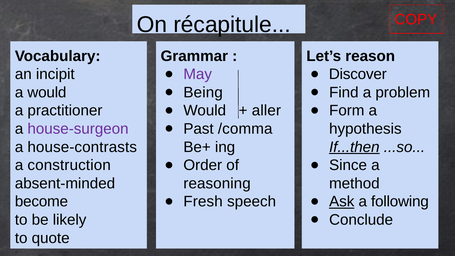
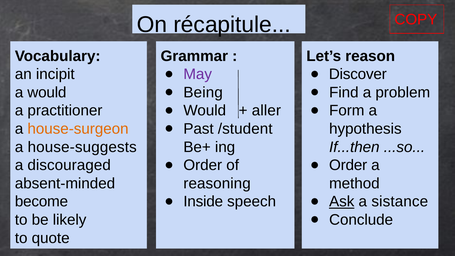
/comma: /comma -> /student (245, 129)
house-surgeon colour: purple -> orange (78, 129)
house-contrasts: house-contrasts -> house-suggests (82, 147)
If...then underline: present -> none (354, 147)
Since: Since -> Order (348, 165)
construction: construction -> discouraged (69, 165)
Fresh: Fresh -> Inside (203, 202)
following: following -> sistance (400, 202)
